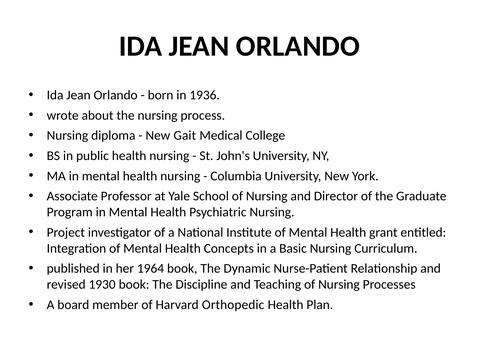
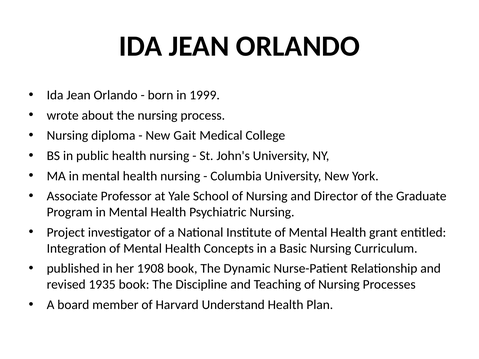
1936: 1936 -> 1999 (205, 95)
1964: 1964 -> 1908 (151, 269)
1930: 1930 -> 1935 (102, 285)
Orthopedic: Orthopedic -> Understand (233, 305)
